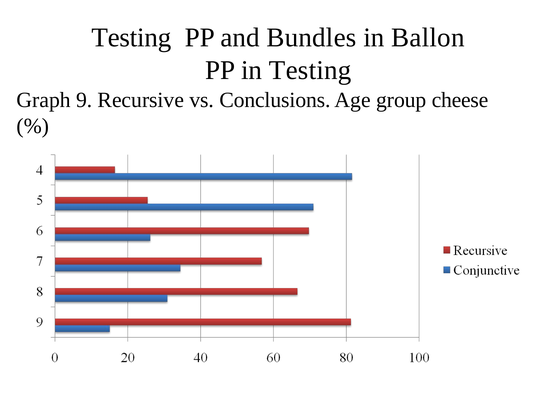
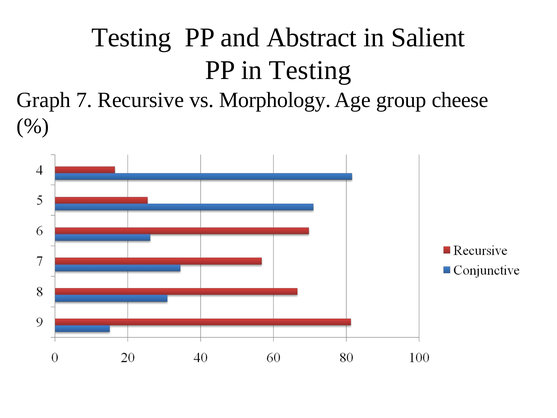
Bundles: Bundles -> Abstract (312, 38)
Ballon: Ballon -> Salient (428, 38)
9: 9 -> 7 (84, 100)
Conclusions: Conclusions -> Morphology (275, 100)
